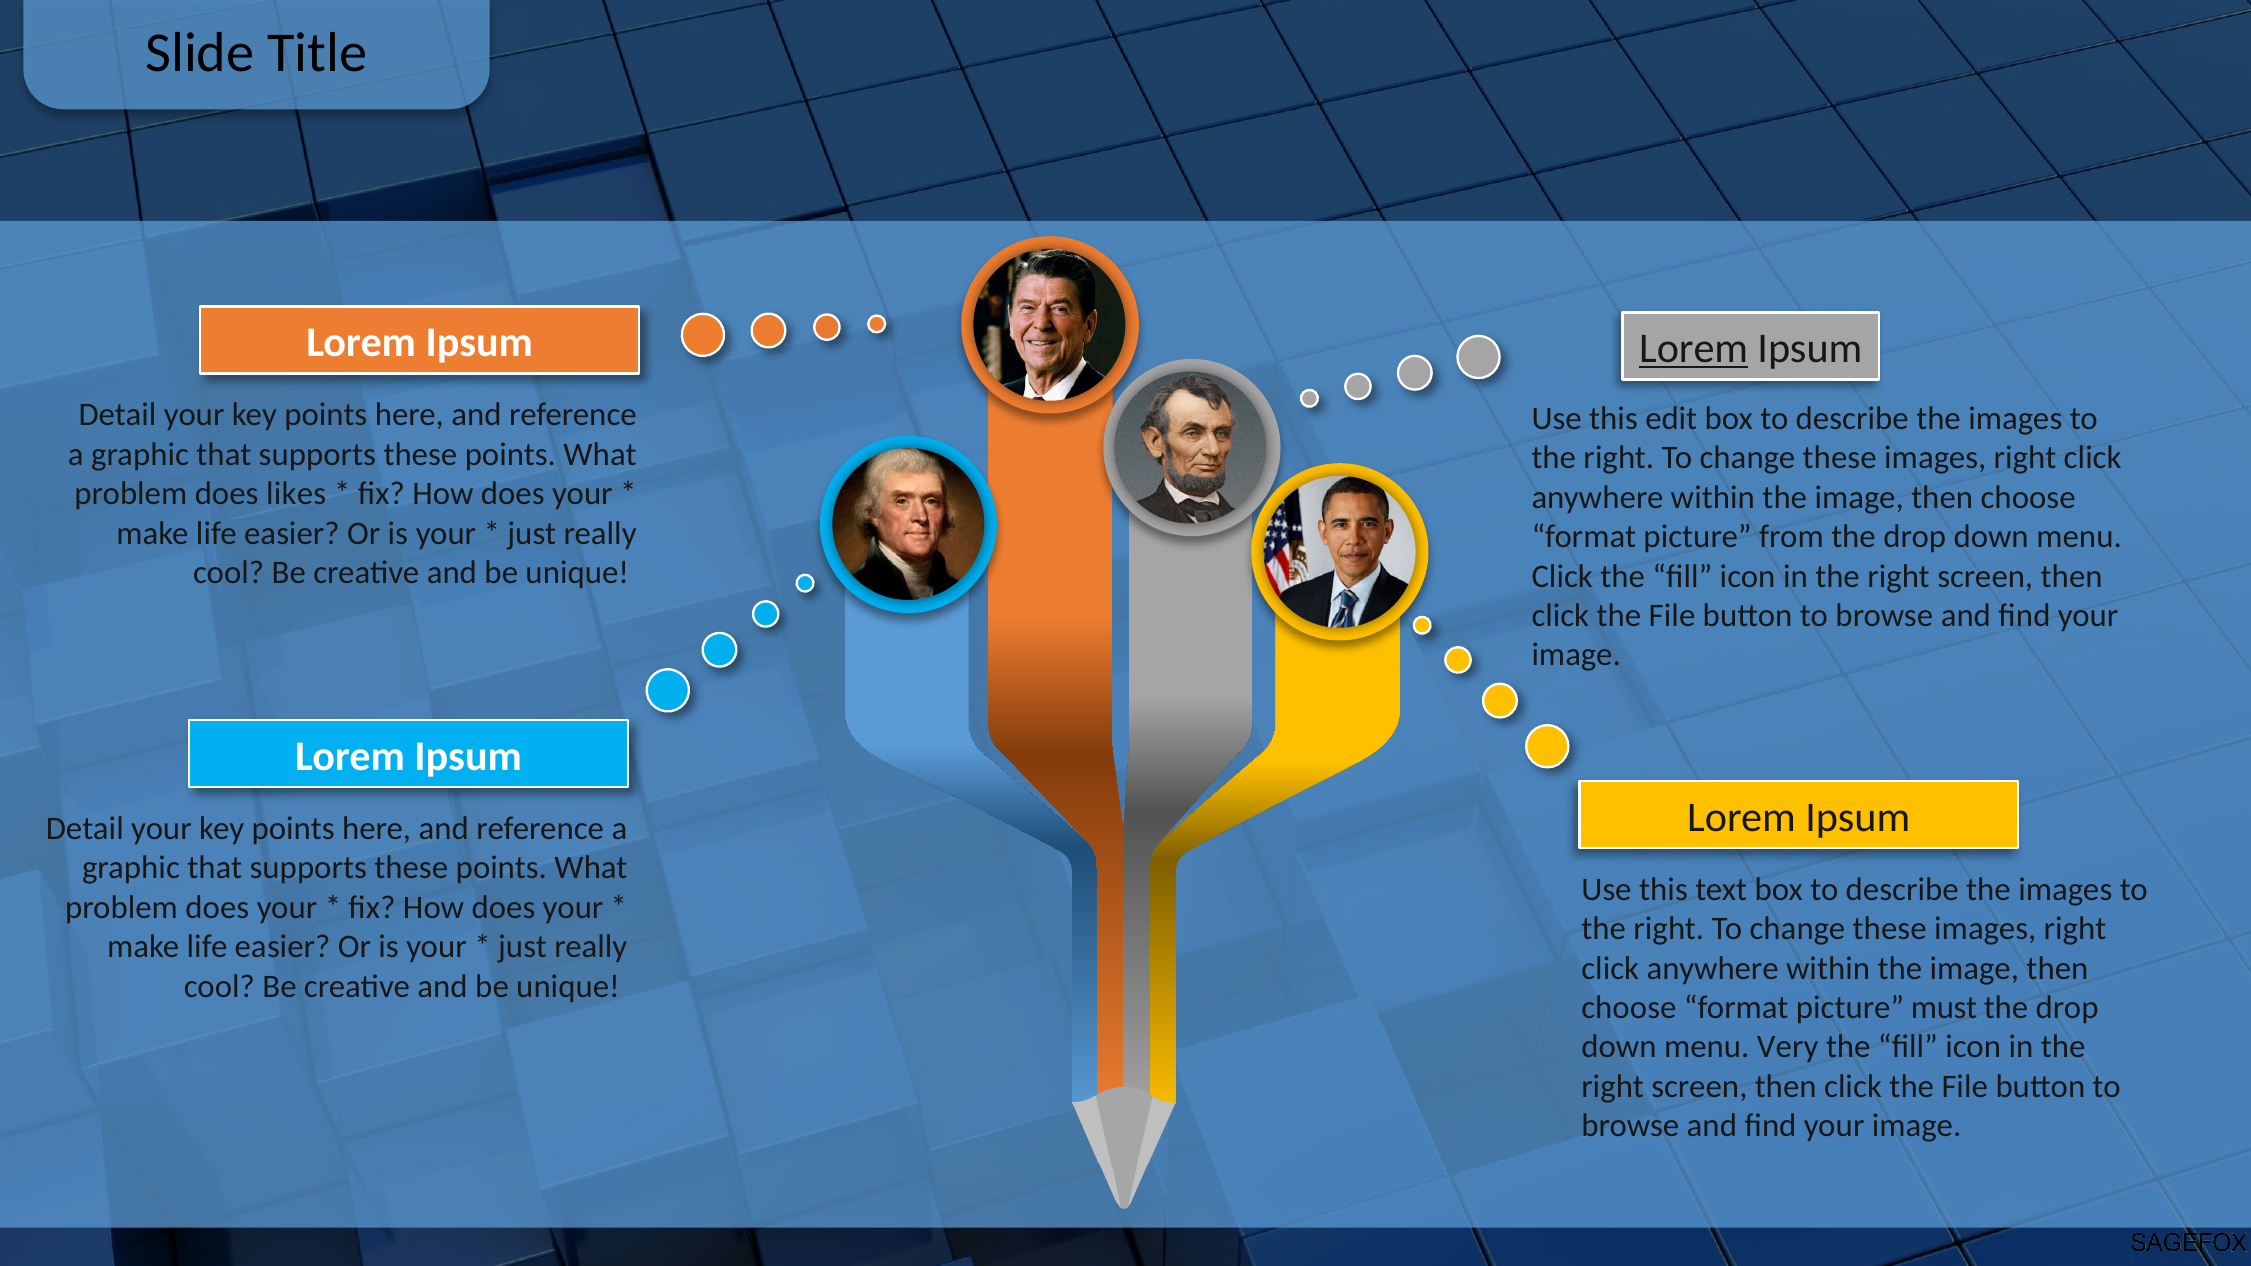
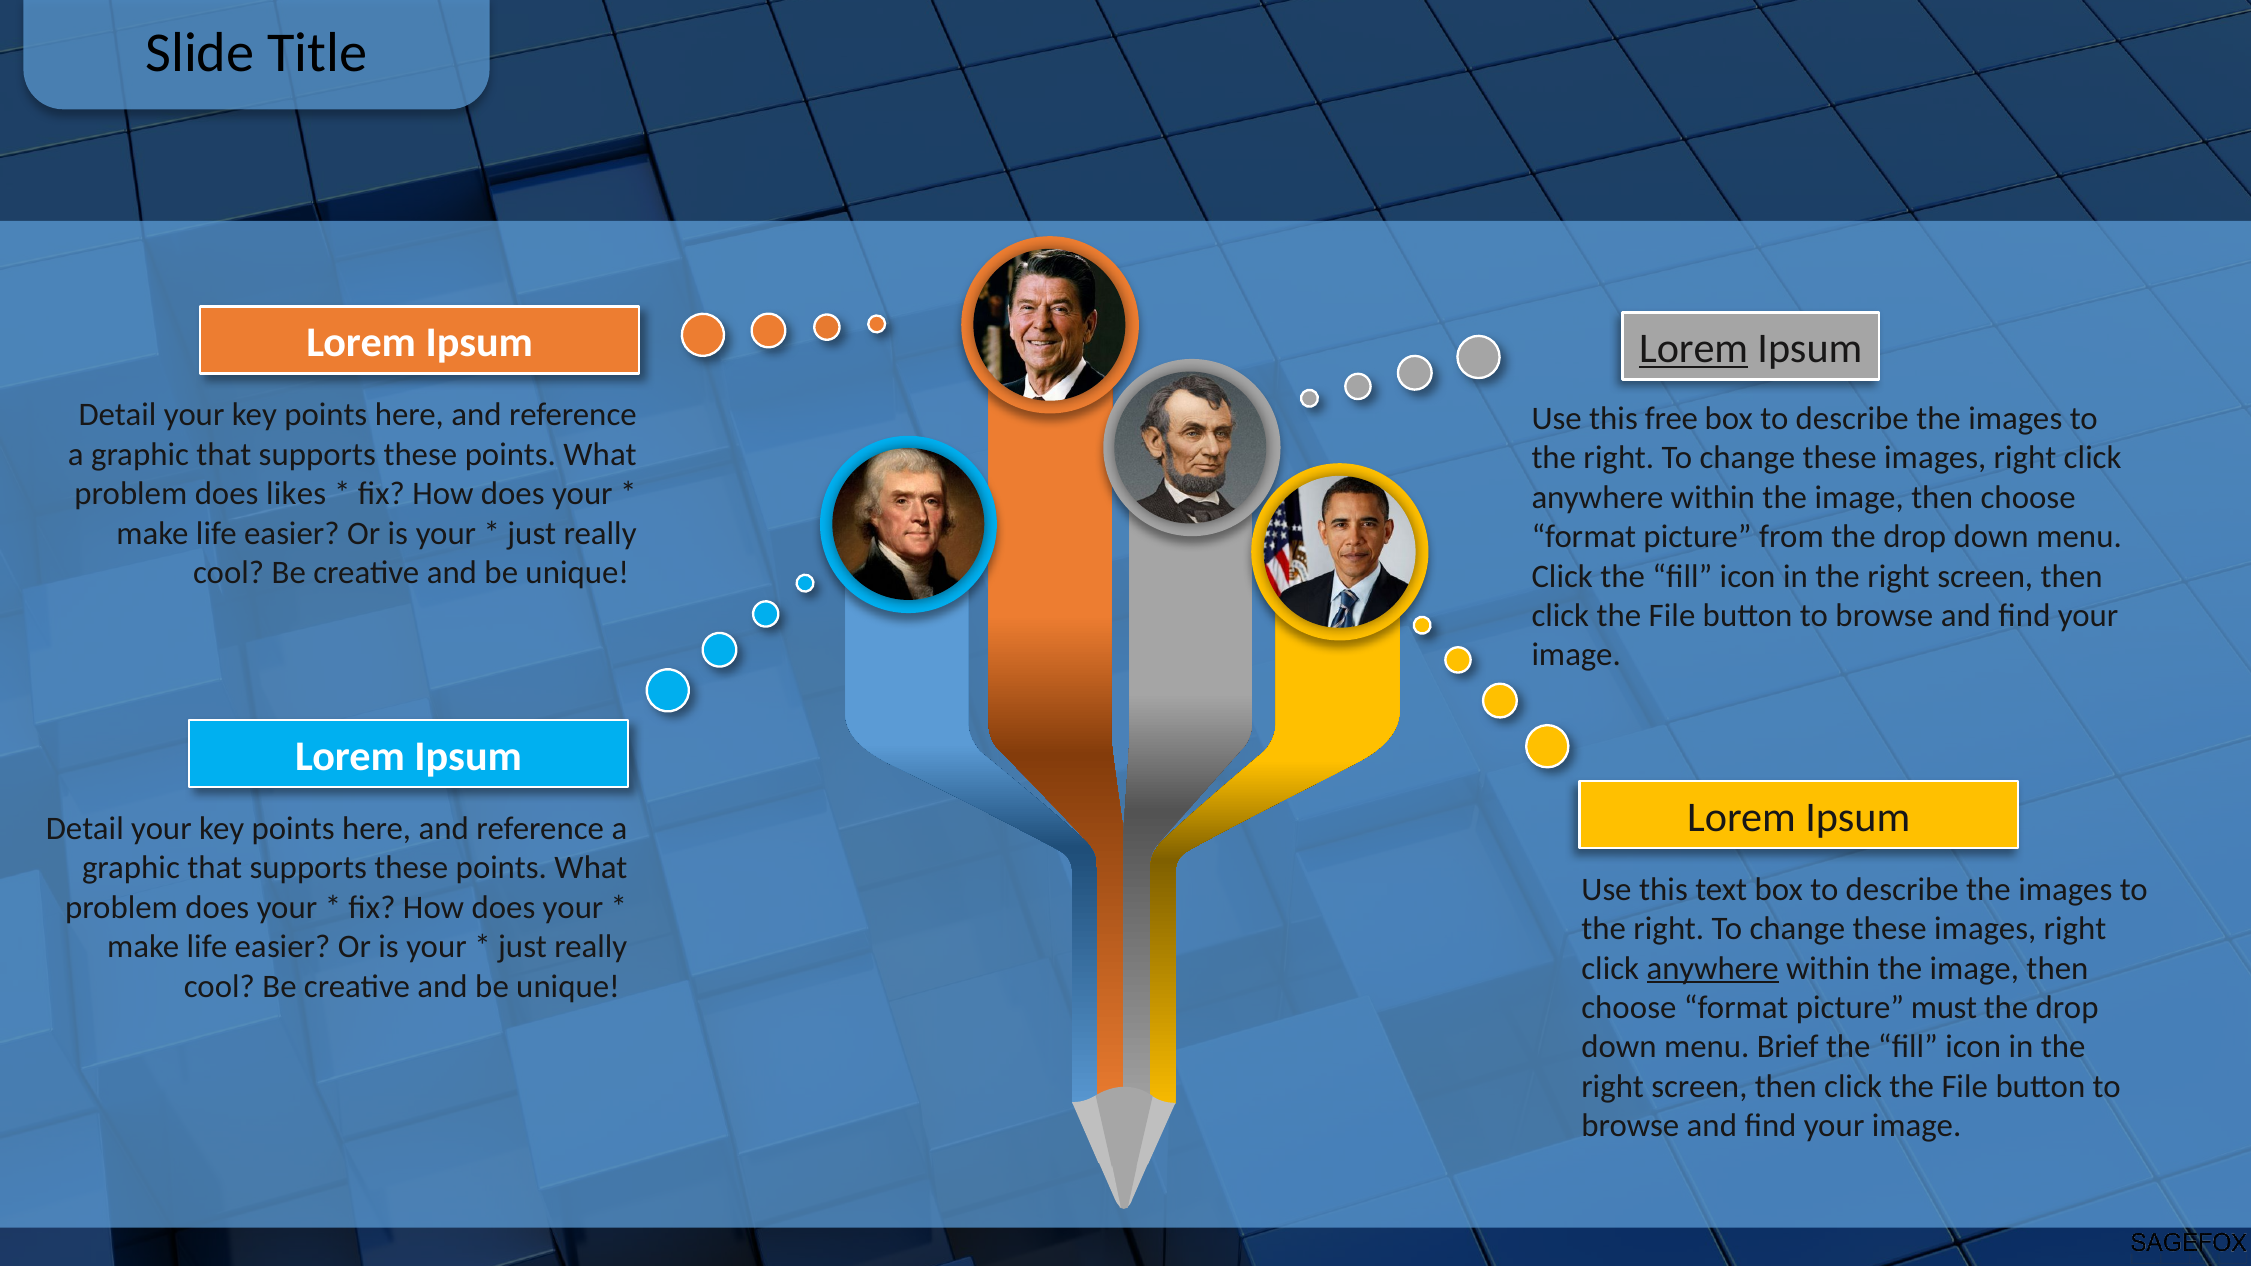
edit: edit -> free (1671, 419)
anywhere underline: none -> present (1713, 968)
Very: Very -> Brief (1788, 1047)
